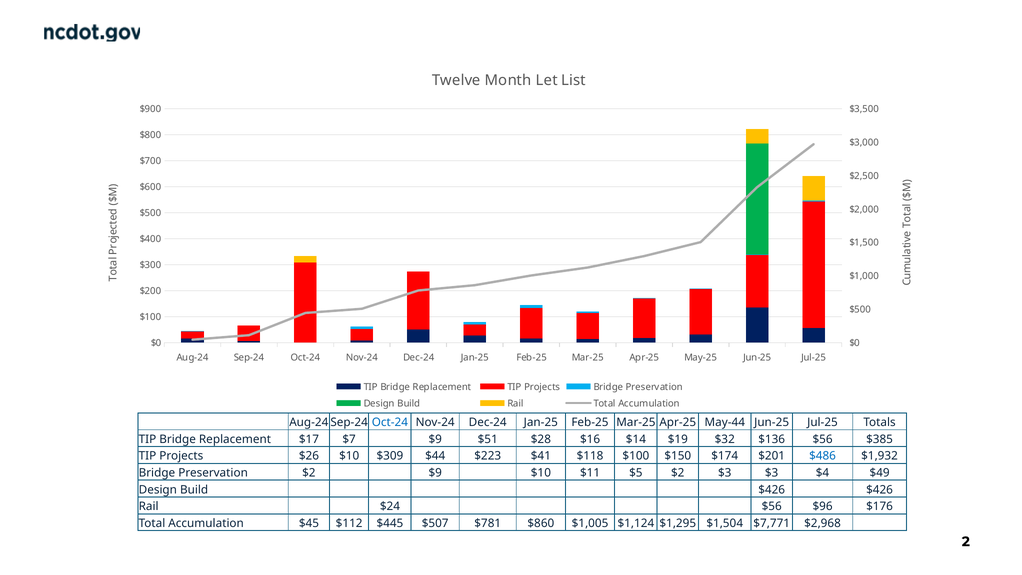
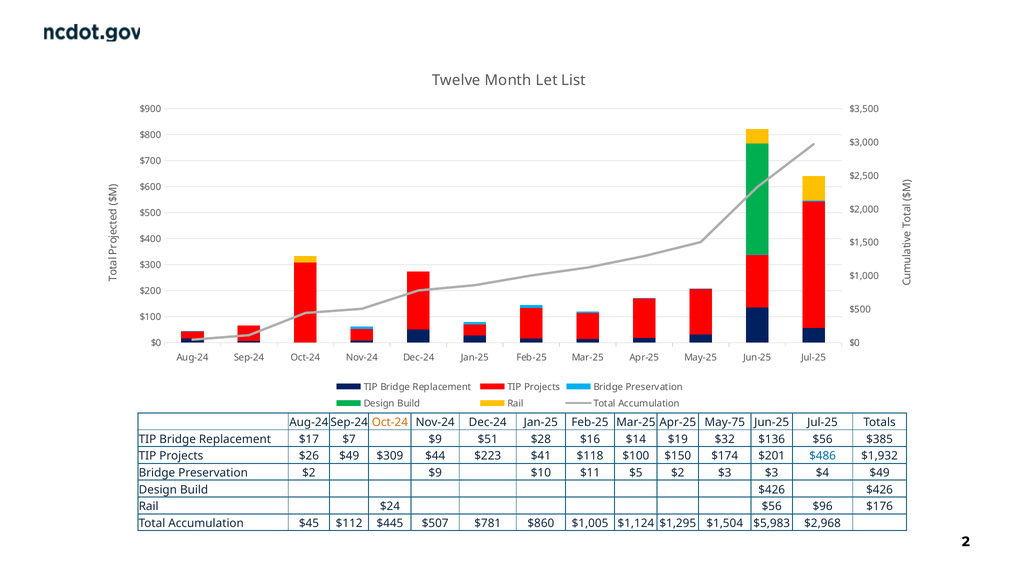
Oct-24 colour: blue -> orange (390, 422)
May-44: May-44 -> May-75 (725, 422)
$26 $10: $10 -> $49 (349, 456)
$7,771: $7,771 -> $5,983 (772, 523)
